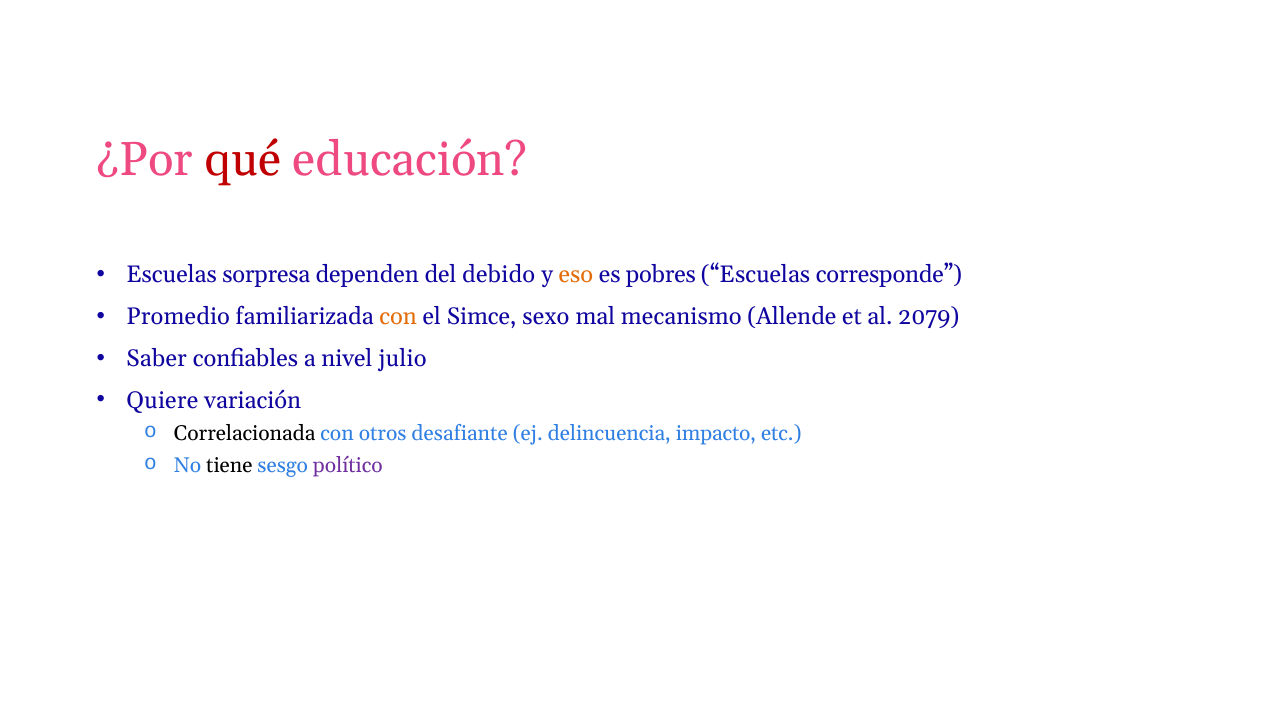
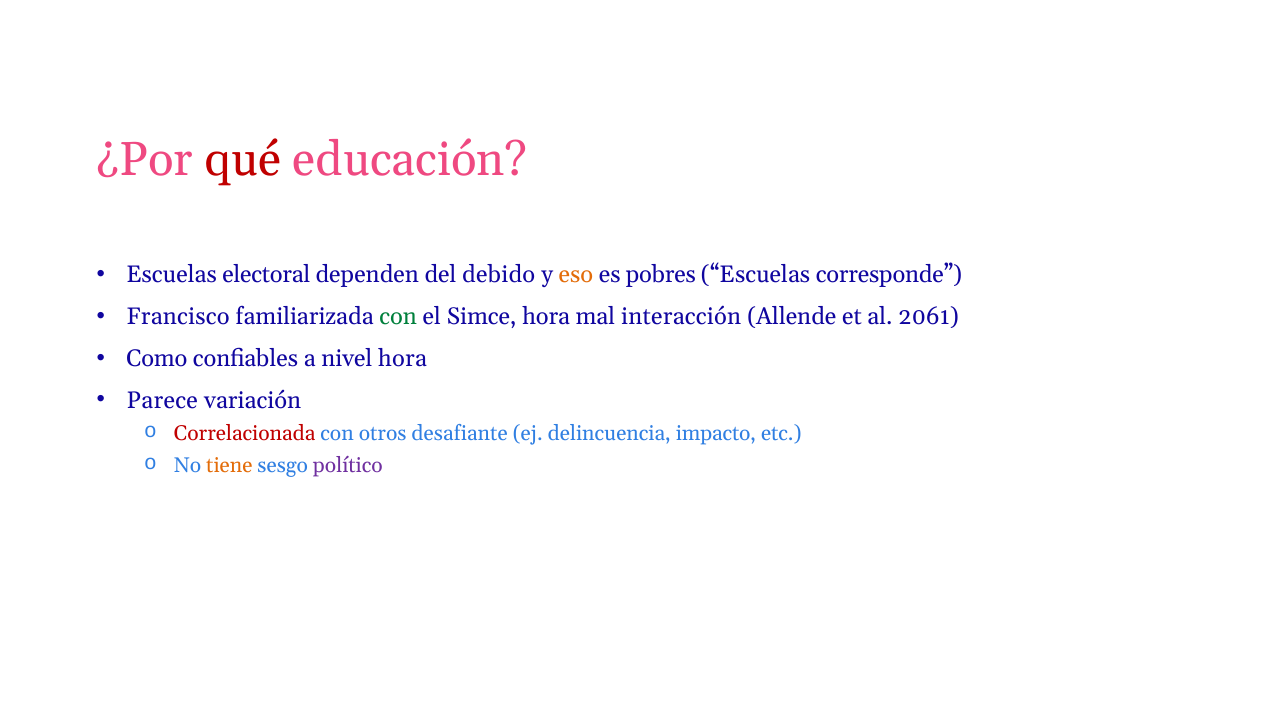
sorpresa: sorpresa -> electoral (266, 275)
Promedio: Promedio -> Francisco (178, 317)
con colour: orange -> green (398, 317)
Simce sexo: sexo -> hora (546, 317)
mecanismo: mecanismo -> interacción (681, 317)
2079: 2079 -> 2061 (928, 317)
Saber: Saber -> Como (157, 358)
nivel julio: julio -> hora (403, 358)
Quiere: Quiere -> Parece (162, 400)
Correlacionada colour: black -> red (245, 433)
tiene colour: black -> orange (229, 465)
